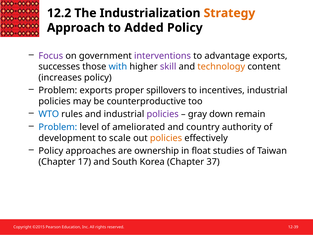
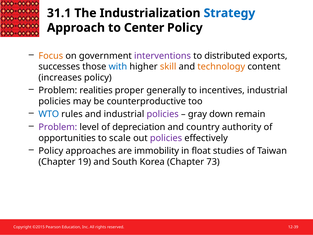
12.2: 12.2 -> 31.1 (59, 13)
Strategy colour: orange -> blue (229, 13)
Added: Added -> Center (144, 28)
Focus colour: purple -> orange (51, 56)
advantage: advantage -> distributed (227, 56)
skill colour: purple -> orange (168, 67)
Problem exports: exports -> realities (96, 90)
spillovers: spillovers -> generally (166, 90)
Problem colour: blue -> purple (58, 127)
ameliorated: ameliorated -> depreciation (139, 127)
development: development -> opportunities (67, 138)
policies colour: orange -> purple (166, 138)
ownership: ownership -> immobility (157, 151)
17: 17 -> 19 (84, 162)
37: 37 -> 73 (213, 162)
